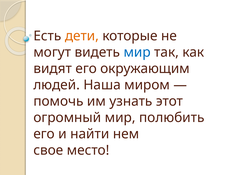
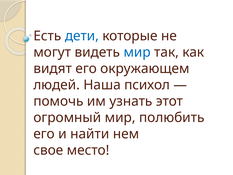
дети colour: orange -> blue (82, 36)
окружающим: окружающим -> окружающем (145, 68)
миром: миром -> психол (147, 85)
